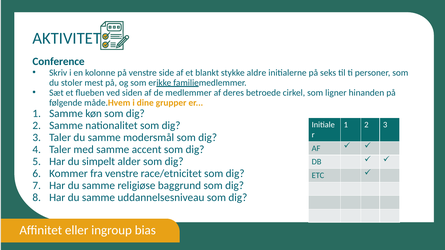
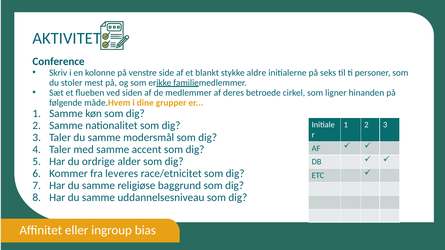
simpelt: simpelt -> ordrige (98, 162)
fra venstre: venstre -> leveres (122, 174)
